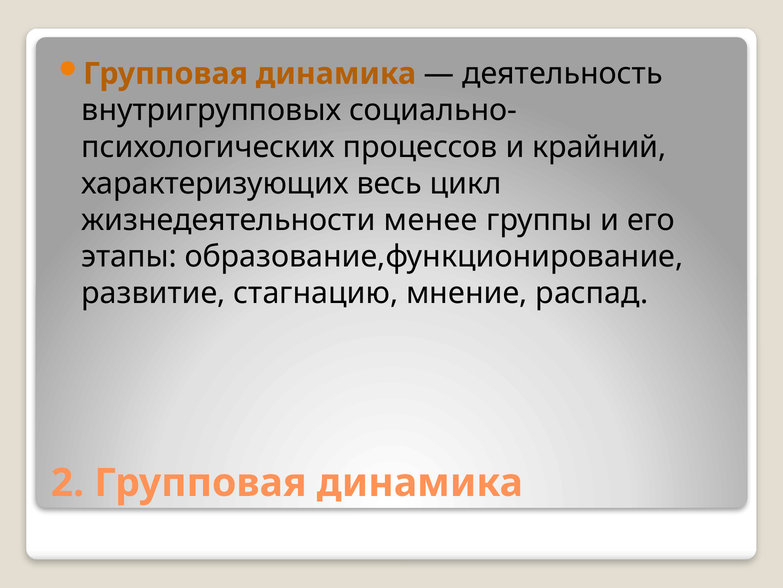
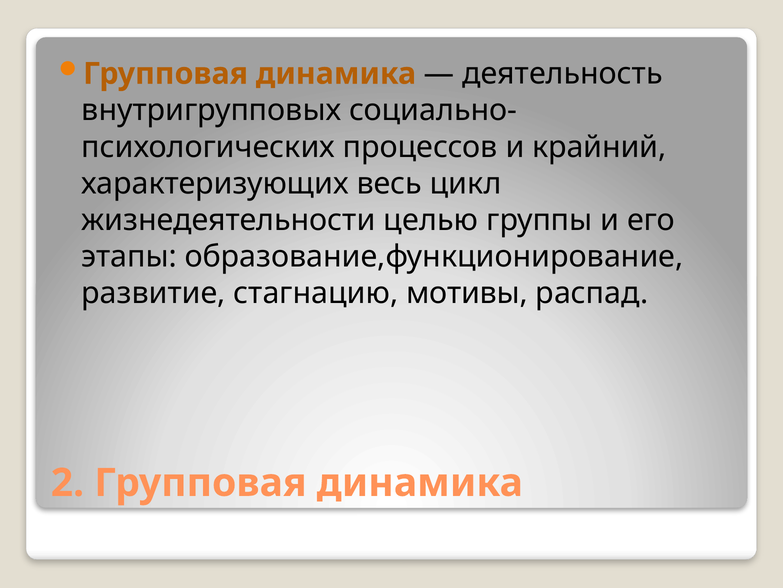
менее: менее -> целью (431, 220)
мнение: мнение -> мотивы (467, 293)
